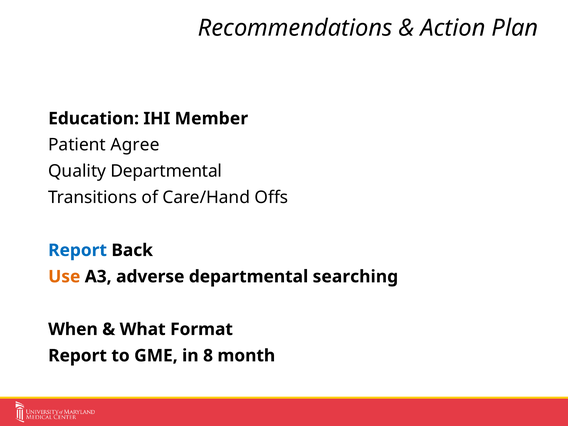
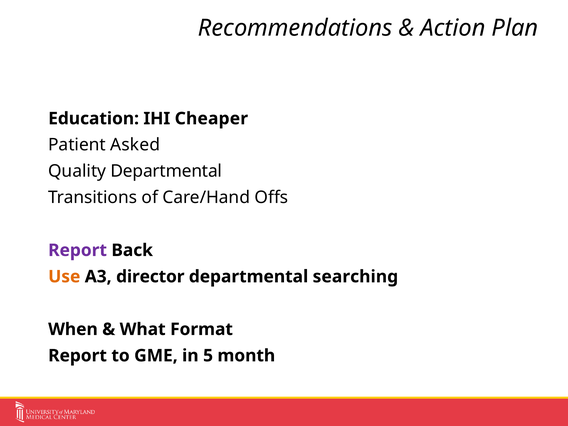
Member: Member -> Cheaper (211, 119)
Agree: Agree -> Asked (135, 145)
Report colour: blue -> purple (78, 250)
adverse: adverse -> director (150, 277)
8: 8 -> 5 (208, 356)
